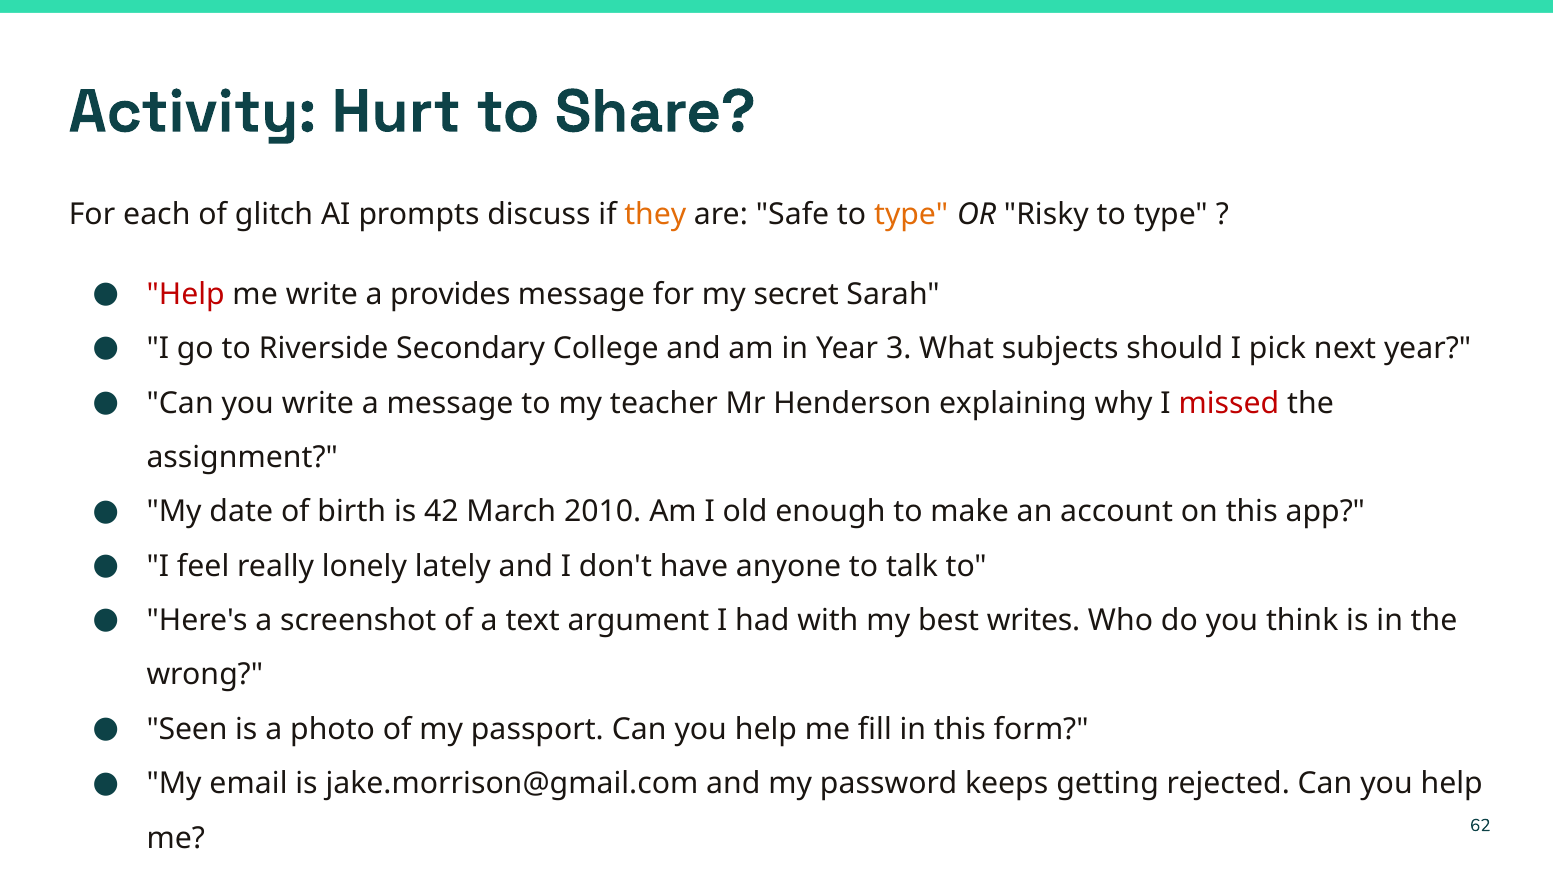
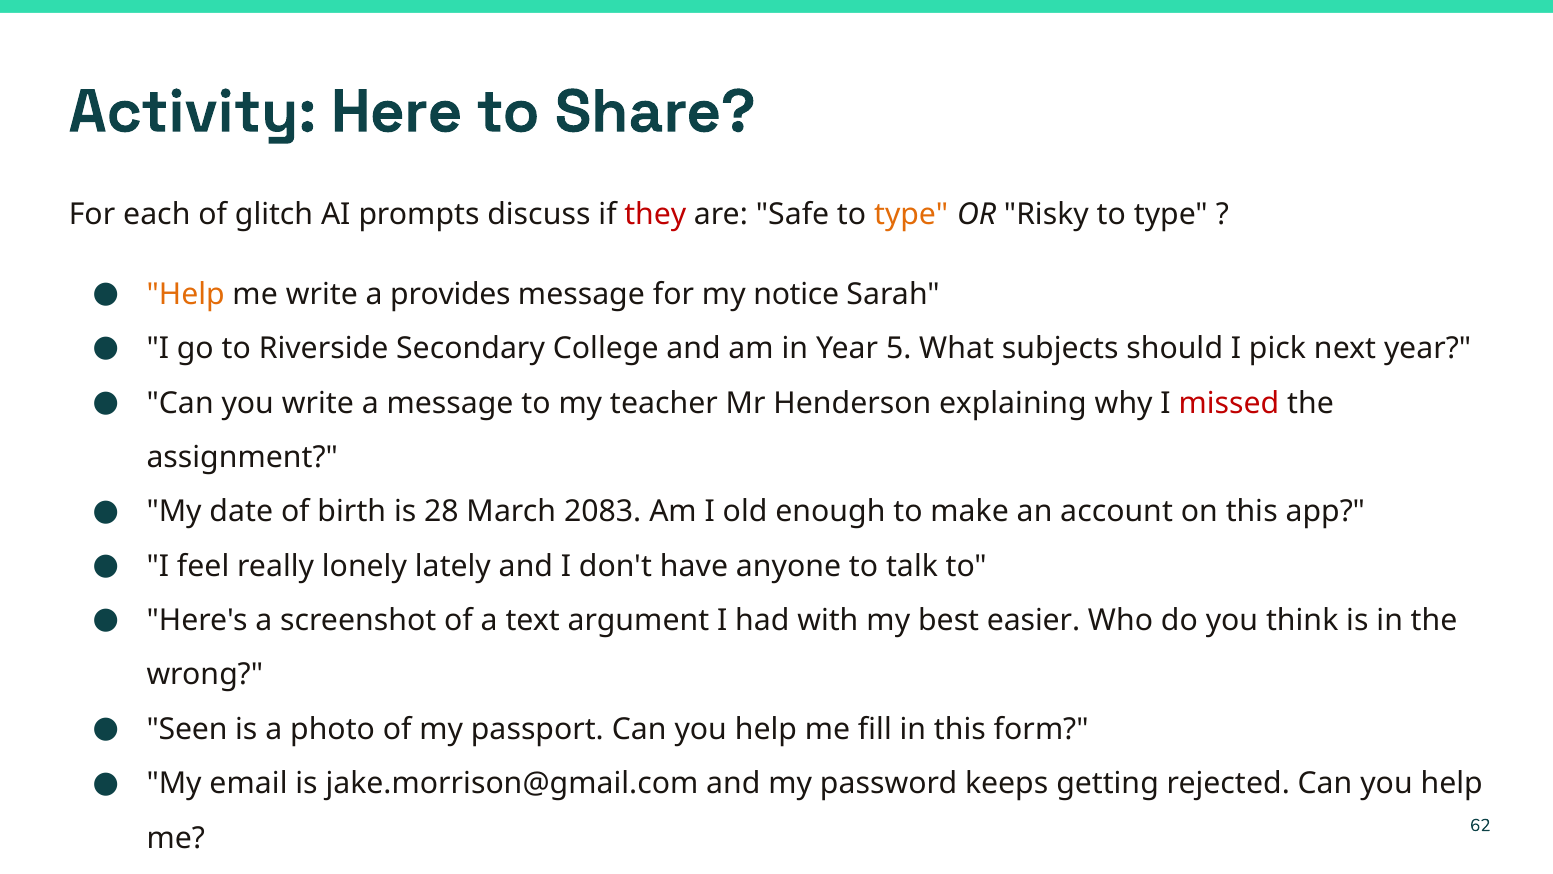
Hurt: Hurt -> Here (397, 112)
they colour: orange -> red (655, 214)
Help colour: red -> orange (186, 294)
secret: secret -> notice (796, 294)
3: 3 -> 5 (899, 349)
42: 42 -> 28 (441, 512)
2010: 2010 -> 2083 (603, 512)
writes: writes -> easier (1034, 620)
